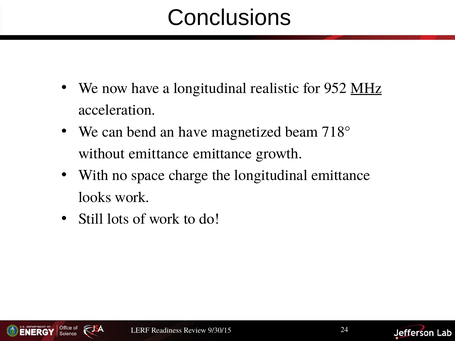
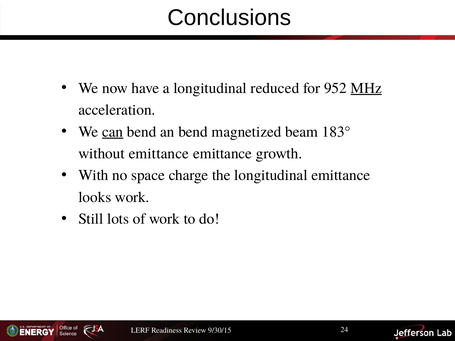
realistic: realistic -> reduced (275, 88)
can underline: none -> present (113, 132)
an have: have -> bend (193, 132)
718°: 718° -> 183° (336, 132)
